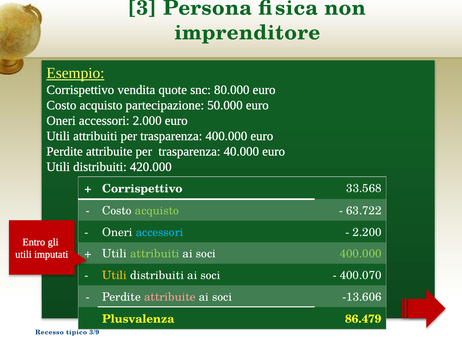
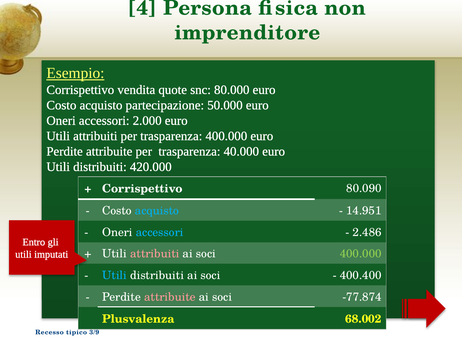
3: 3 -> 4 (142, 8)
33.568: 33.568 -> 80.090 (364, 188)
acquisto colour: light green -> light blue (157, 211)
63.722: 63.722 -> 14.951 (364, 211)
2.200: 2.200 -> 2.486 (367, 233)
attribuiti colour: light green -> pink (155, 254)
Utili colour: yellow -> light blue (115, 276)
400.070: 400.070 -> 400.400 (361, 276)
-13.606: -13.606 -> -77.874 (362, 297)
86.479: 86.479 -> 68.002 (363, 319)
